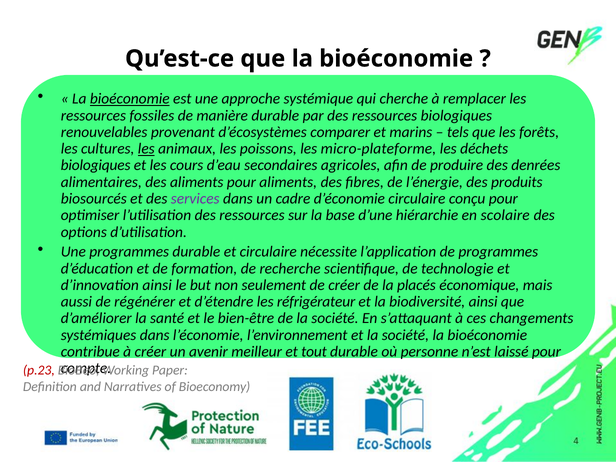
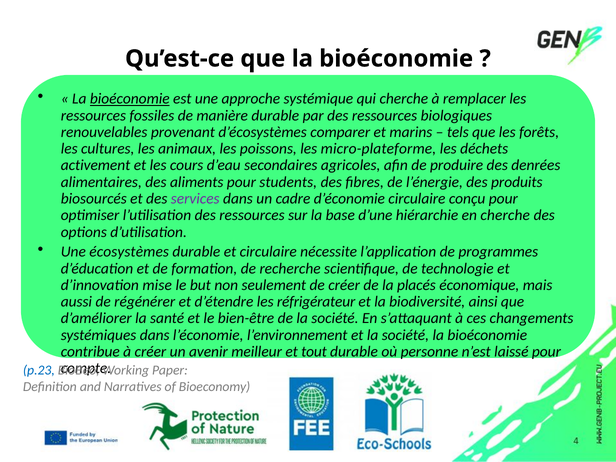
les underline: present -> none (146, 149)
biologiques: biologiques -> activement (96, 165)
pour aliments: aliments -> students (288, 182)
en scolaire: scolaire -> cherche (505, 215)
Une programmes: programmes -> écosystèmes (129, 252)
d’innovation ainsi: ainsi -> mise (157, 285)
p.23 colour: red -> blue (39, 370)
